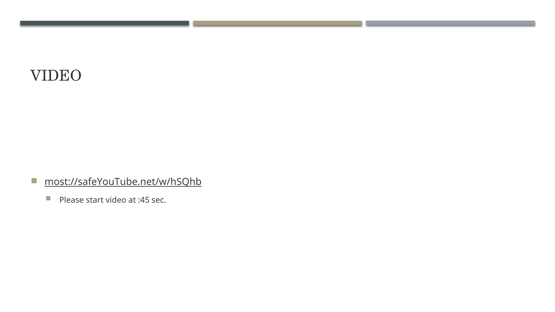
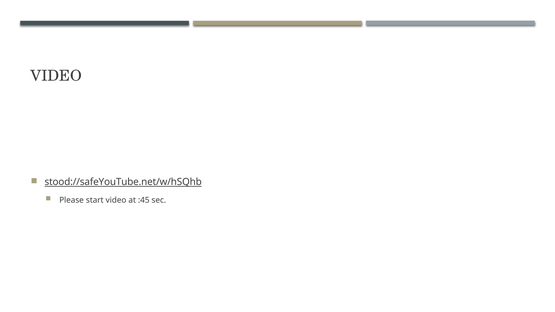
most://safeYouTube.net/w/hSQhb: most://safeYouTube.net/w/hSQhb -> stood://safeYouTube.net/w/hSQhb (123, 182)
